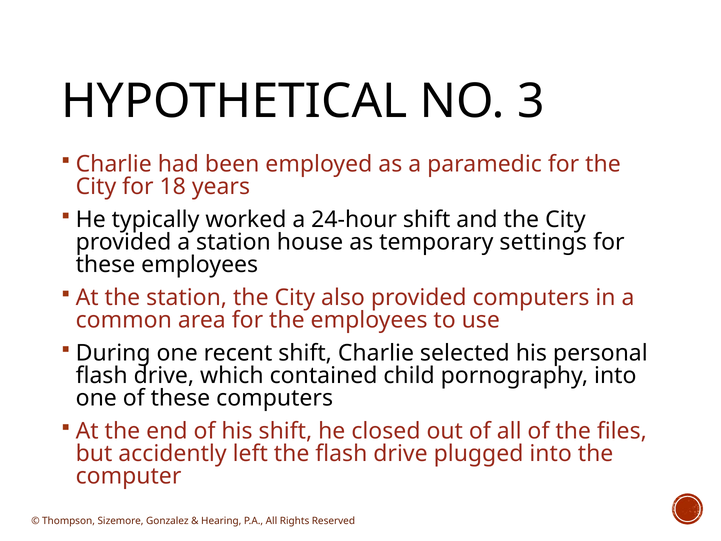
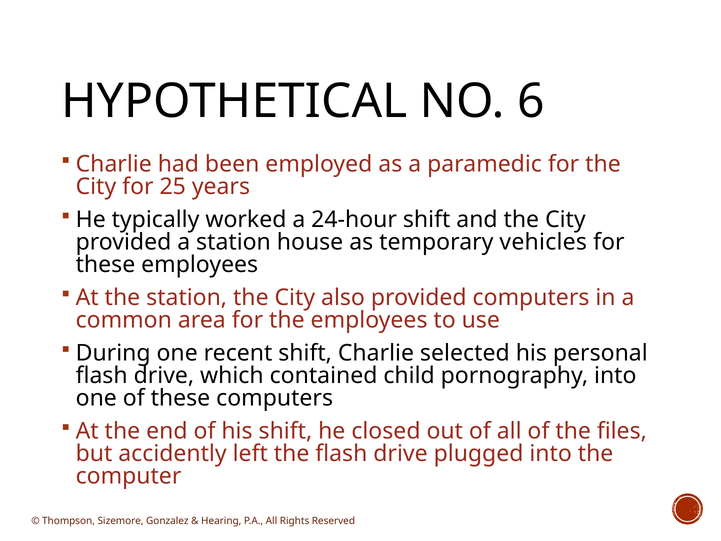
3: 3 -> 6 (531, 101)
18: 18 -> 25 (173, 187)
settings: settings -> vehicles (543, 242)
